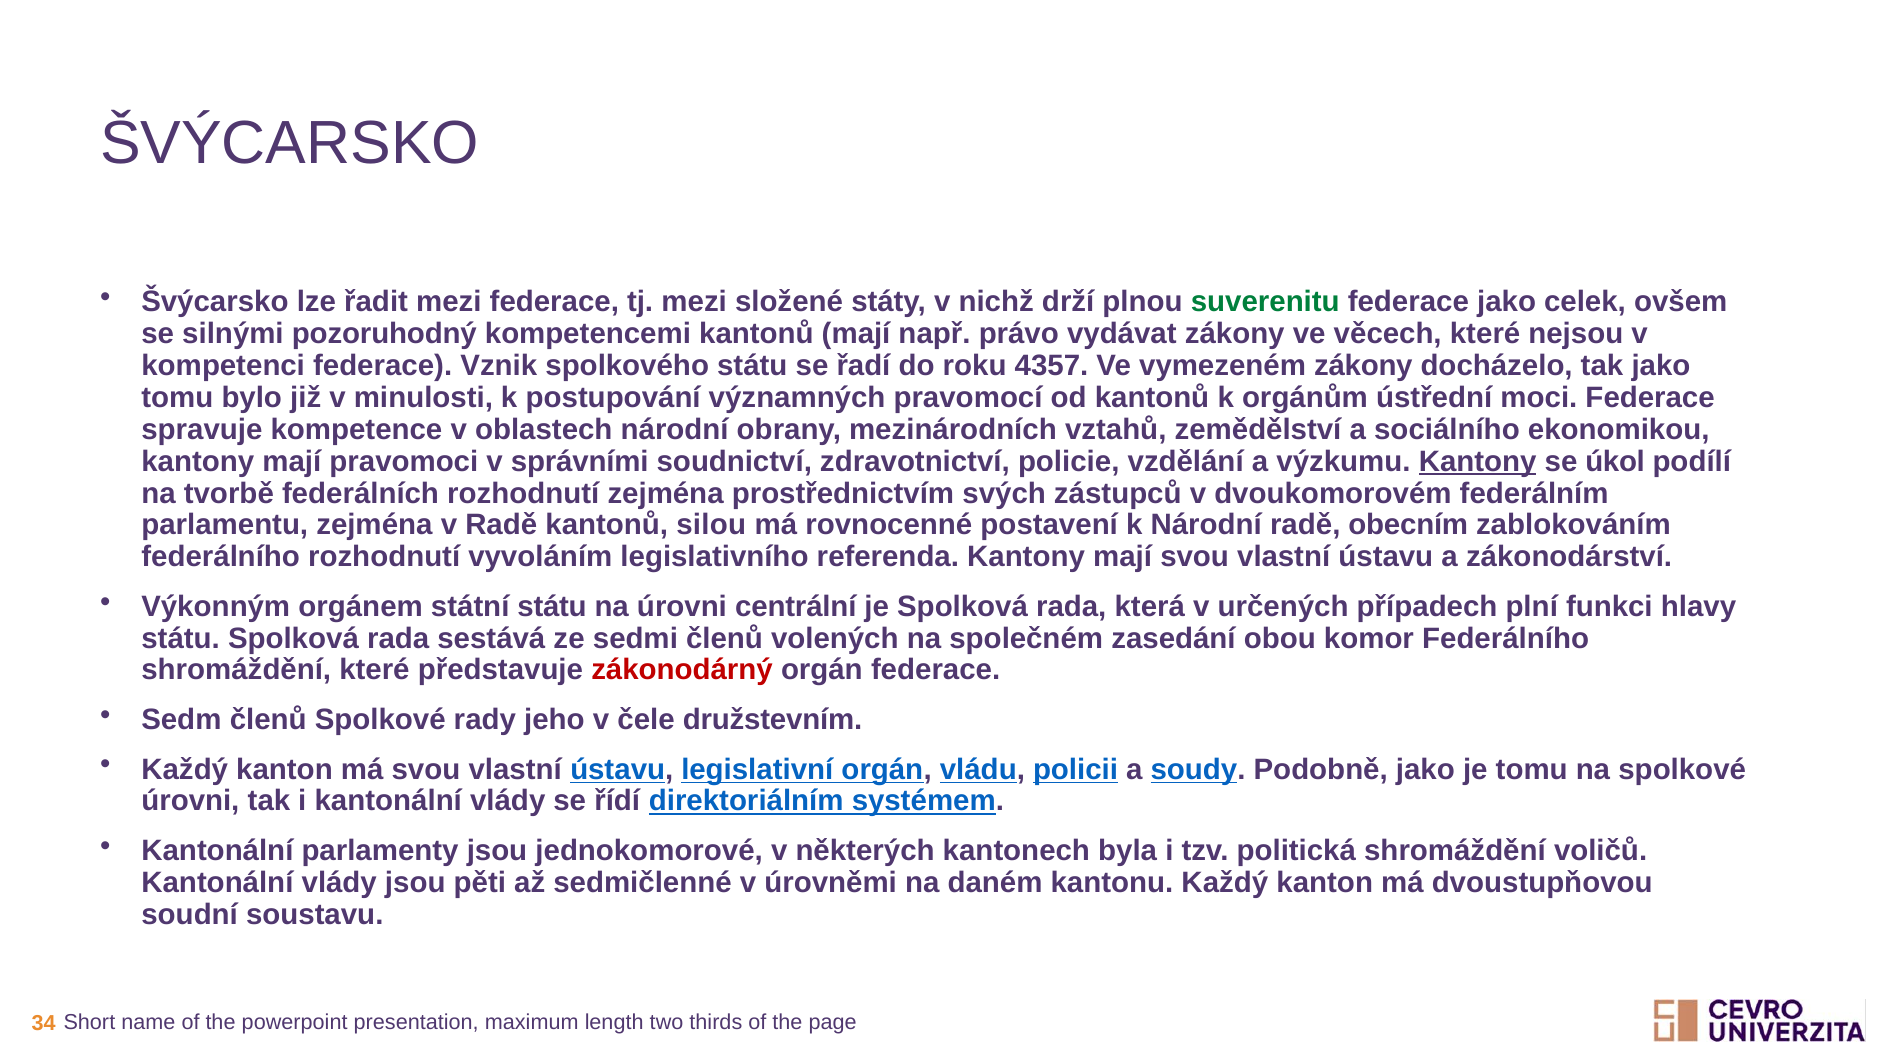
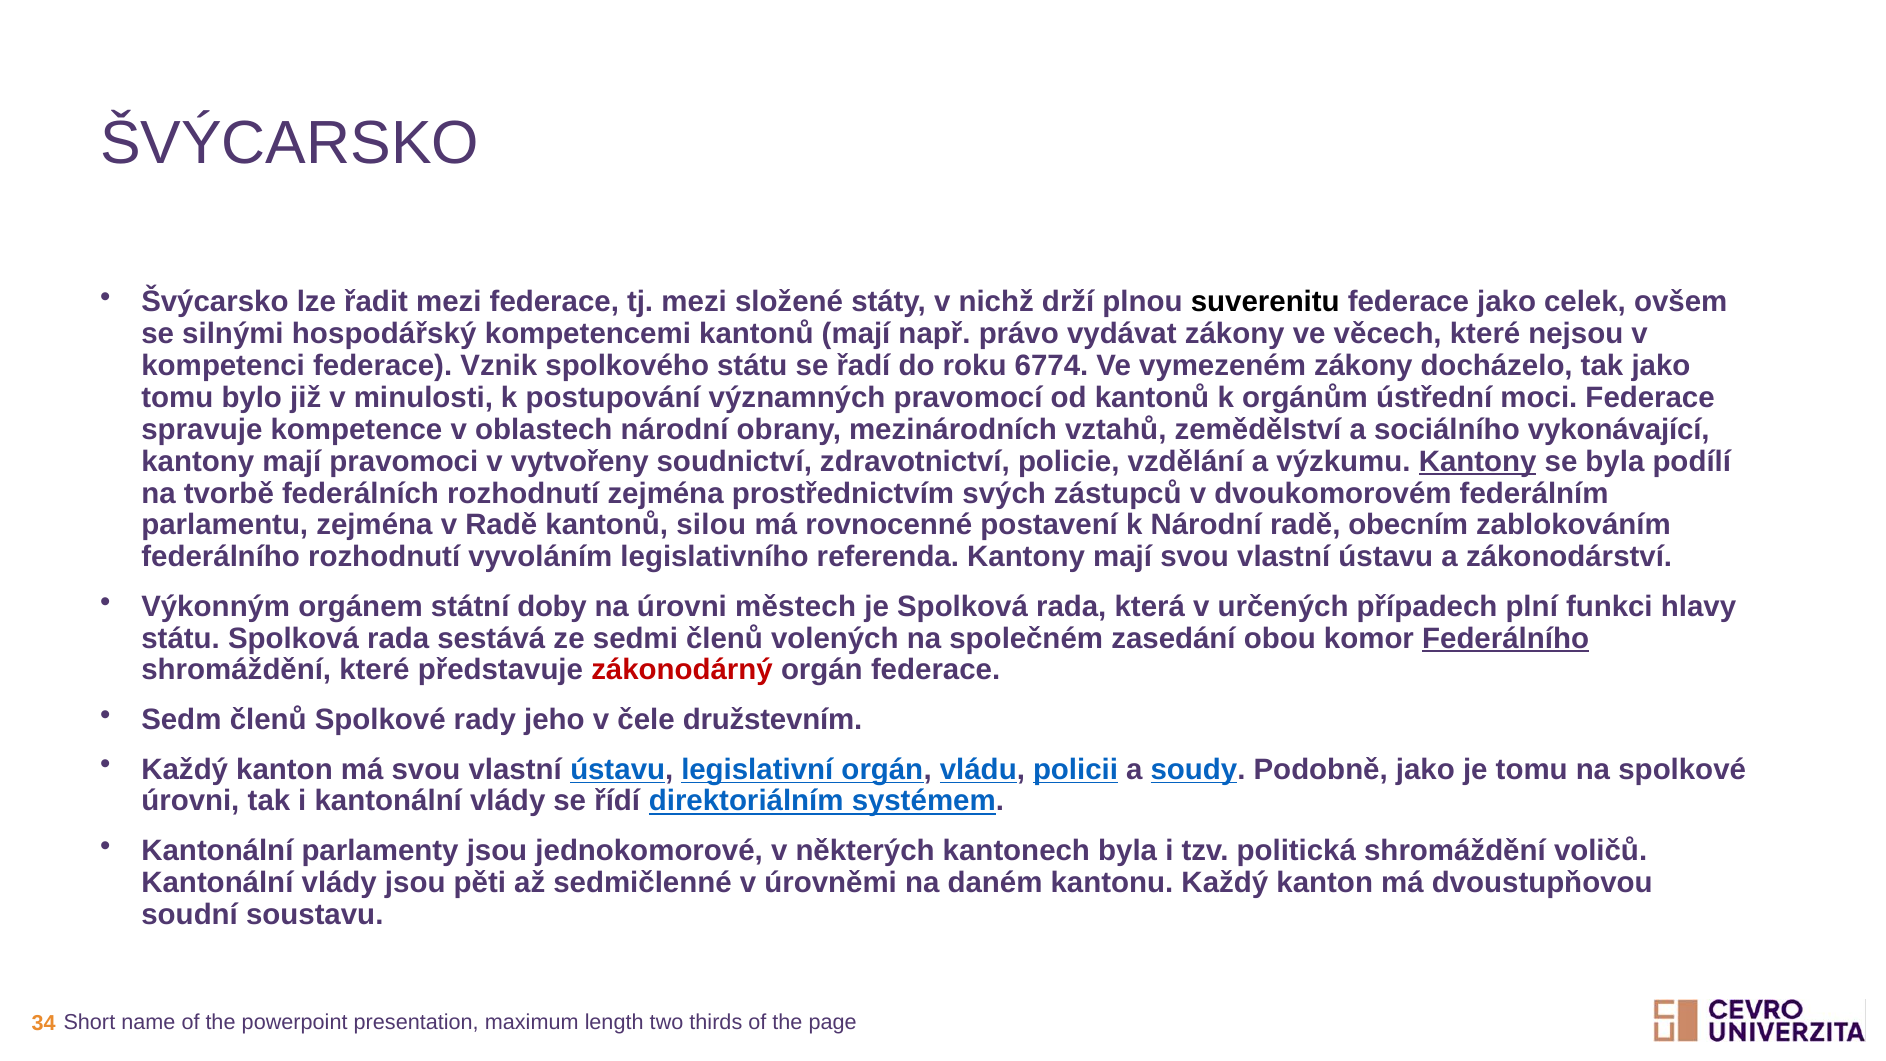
suverenitu colour: green -> black (1265, 302)
pozoruhodný: pozoruhodný -> hospodářský (384, 334)
4357: 4357 -> 6774 (1052, 366)
ekonomikou: ekonomikou -> vykonávající (1619, 430)
správními: správními -> vytvořeny (580, 461)
se úkol: úkol -> byla (1615, 461)
státní státu: státu -> doby (552, 606)
centrální: centrální -> městech (796, 606)
Federálního underline: none -> present (1506, 638)
